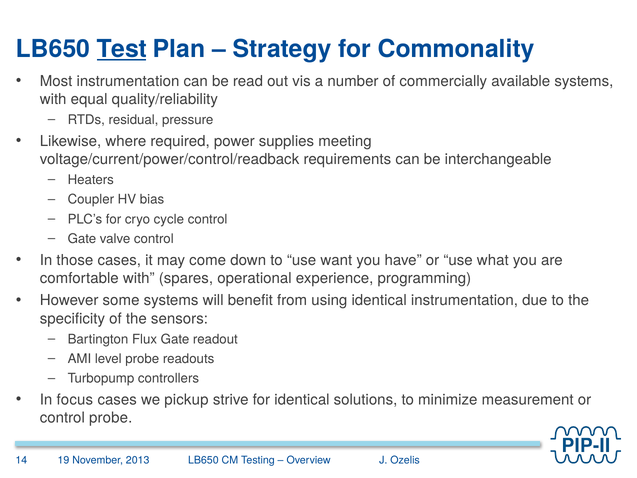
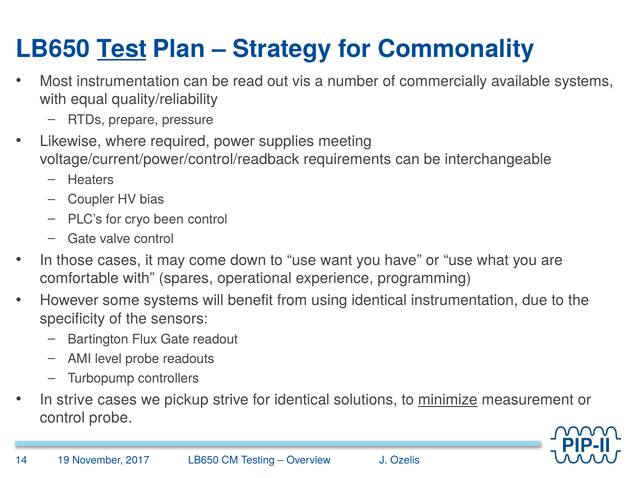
residual: residual -> prepare (133, 120)
cycle: cycle -> been (169, 219)
In focus: focus -> strive (75, 400)
minimize underline: none -> present (448, 400)
2013: 2013 -> 2017 (138, 460)
